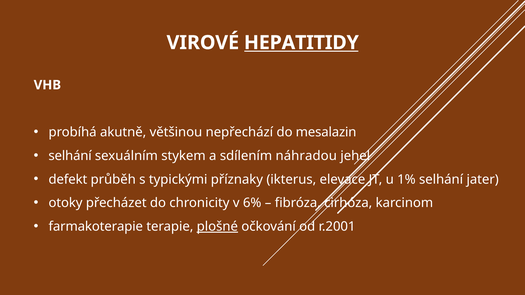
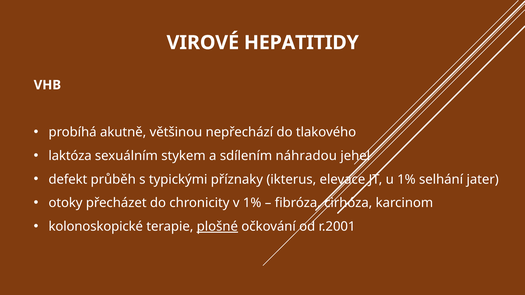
HEPATITIDY underline: present -> none (301, 43)
mesalazin: mesalazin -> tlakového (326, 132)
selhání: selhání -> laktóza (70, 156)
v 6%: 6% -> 1% (252, 203)
farmakoterapie: farmakoterapie -> kolonoskopické (96, 227)
